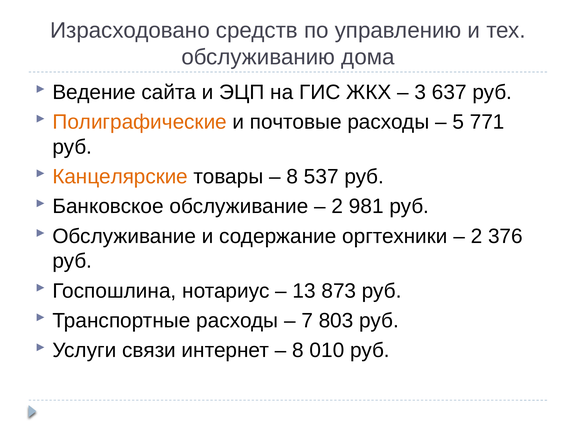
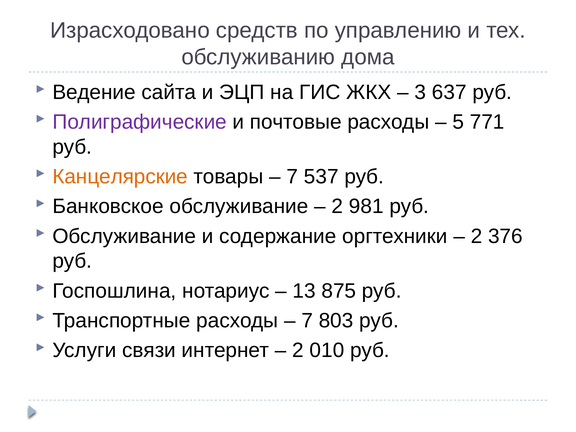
Полиграфические colour: orange -> purple (140, 122)
8: 8 -> 7 (292, 177)
873: 873 -> 875 (339, 291)
8: 8 -> 2 (298, 350)
